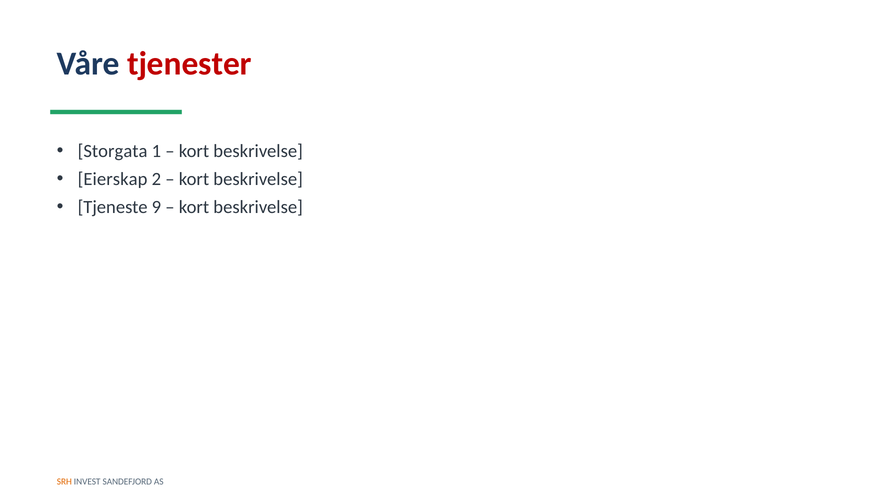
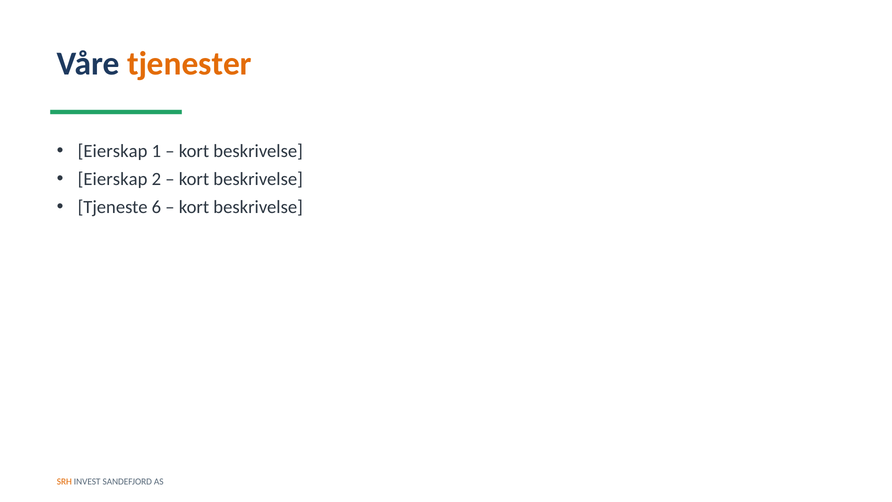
tjenester colour: red -> orange (189, 64)
Storgata: Storgata -> Eierskap (113, 151)
9: 9 -> 6 (156, 207)
